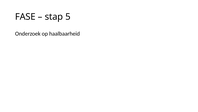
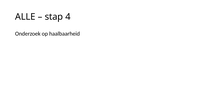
FASE: FASE -> ALLE (25, 17)
5: 5 -> 4 (68, 17)
